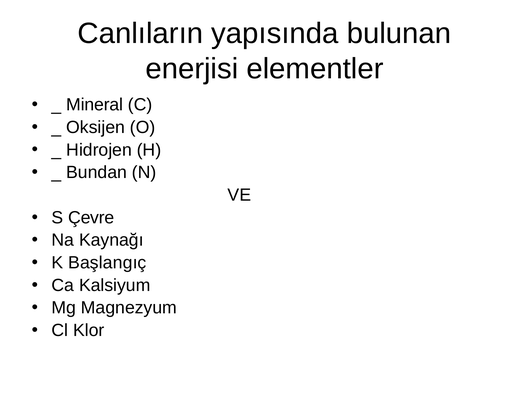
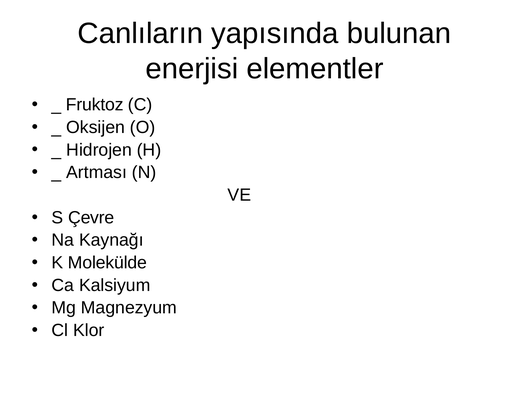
Mineral: Mineral -> Fruktoz (95, 105)
Bundan: Bundan -> Artması (97, 172)
Başlangıç: Başlangıç -> Molekülde (107, 263)
